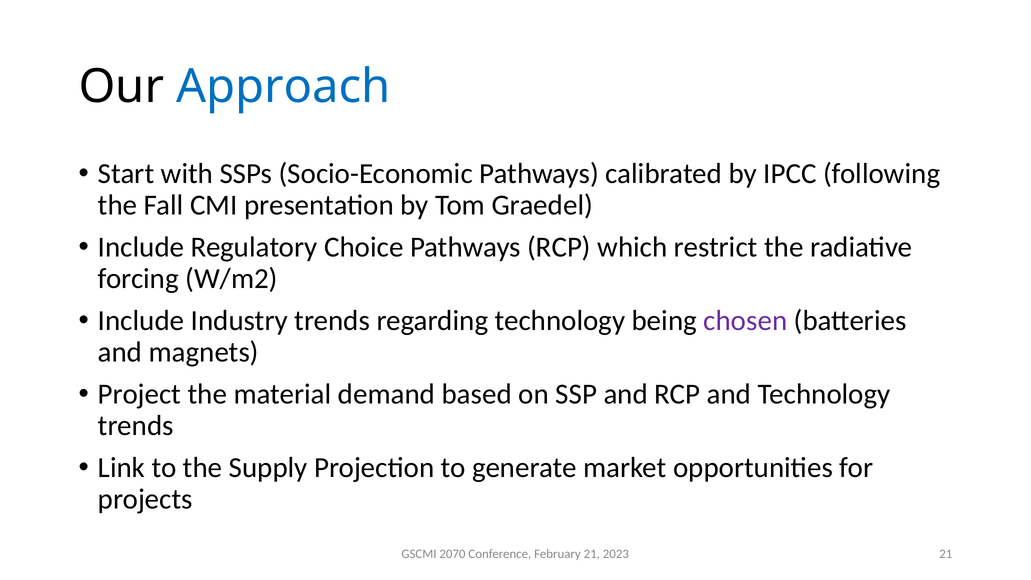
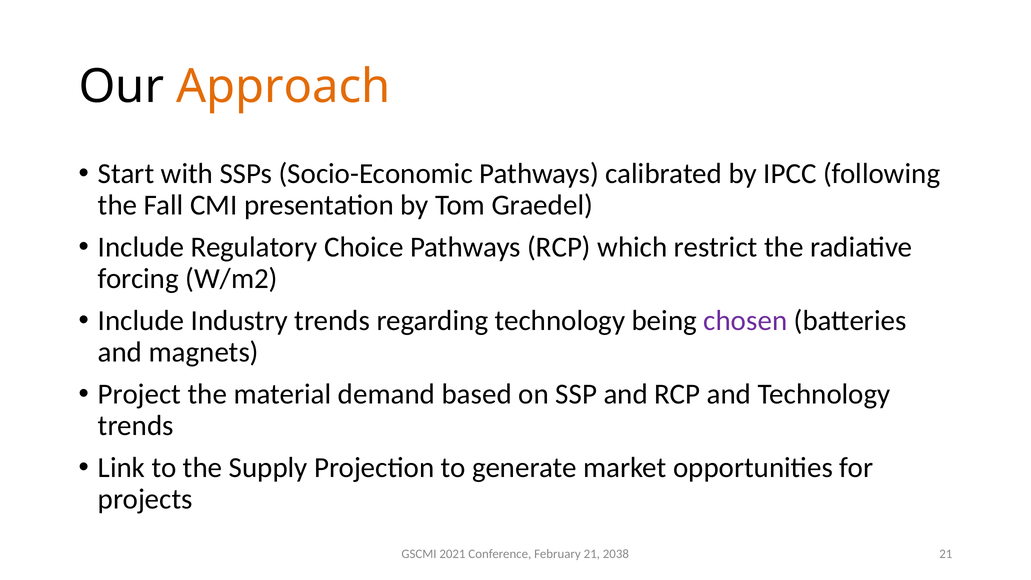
Approach colour: blue -> orange (283, 87)
2070: 2070 -> 2021 (452, 554)
2023: 2023 -> 2038 (616, 554)
